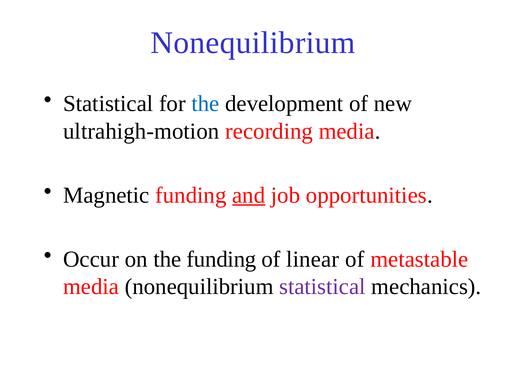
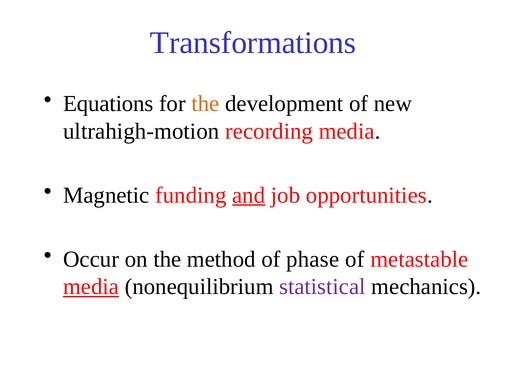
Nonequilibrium: Nonequilibrium -> Transformations (253, 43)
Statistical: Statistical -> Equations (108, 104)
the colour: blue -> orange (205, 104)
the funding: funding -> method (221, 259)
linear: linear -> phase (313, 259)
media underline: none -> present (91, 287)
